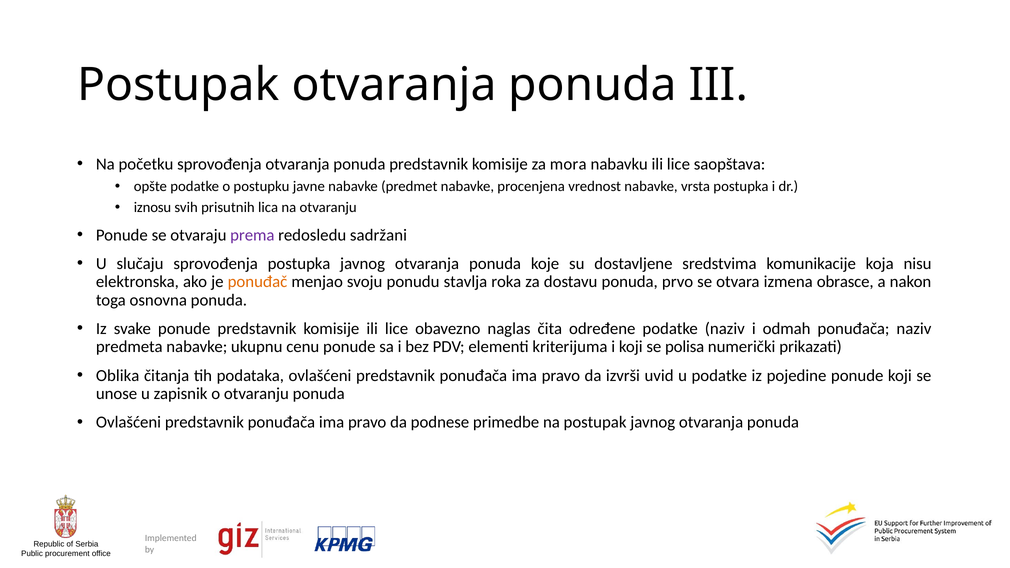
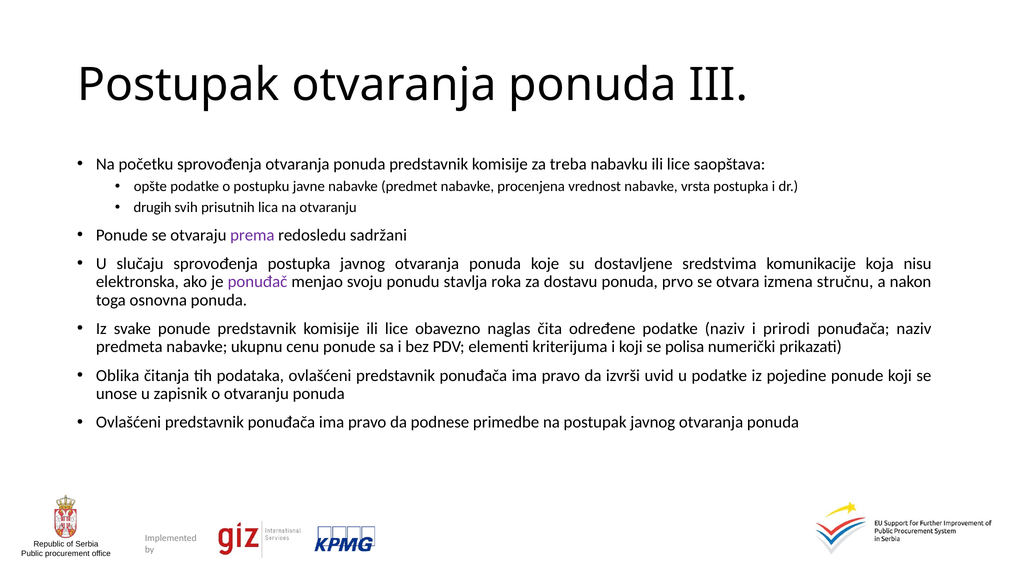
mora: mora -> treba (568, 164)
iznosu: iznosu -> drugih (152, 207)
ponuđač colour: orange -> purple (258, 282)
obrasce: obrasce -> stručnu (845, 282)
odmah: odmah -> prirodi (786, 329)
